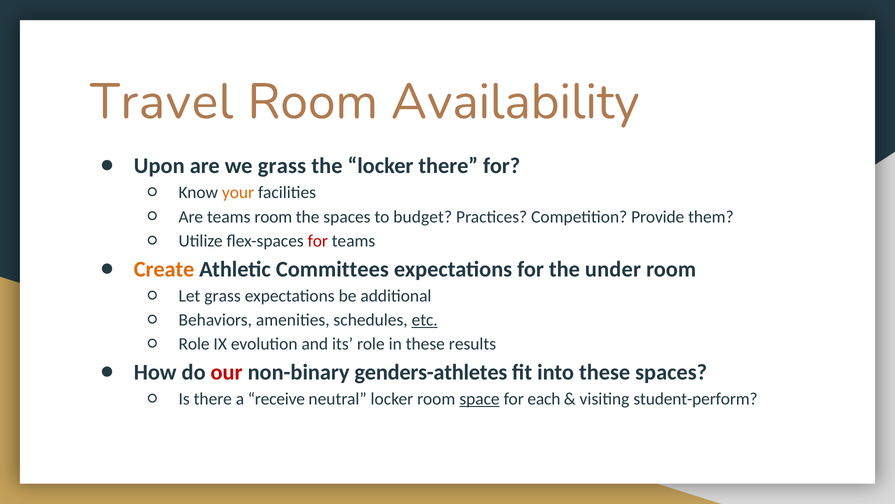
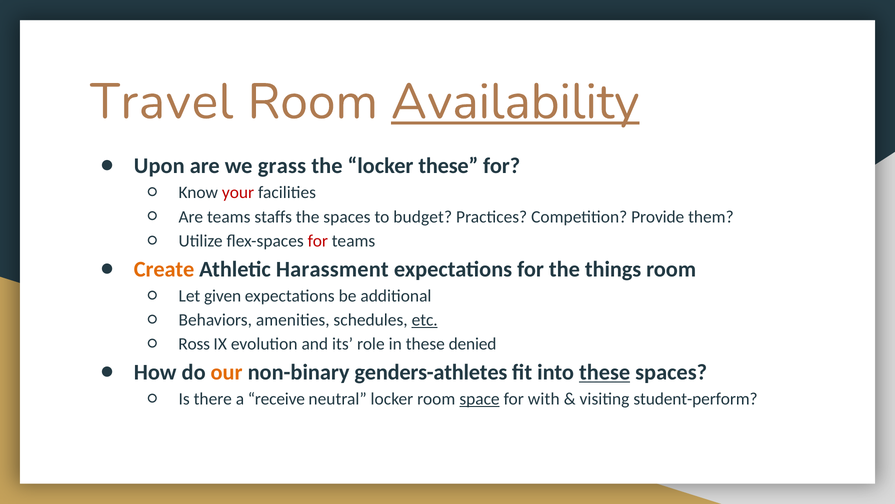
Availability underline: none -> present (515, 102)
locker there: there -> these (448, 166)
your colour: orange -> red (238, 192)
teams room: room -> staffs (273, 217)
Committees: Committees -> Harassment (332, 269)
under: under -> things (613, 269)
Let grass: grass -> given (223, 296)
Role: Role -> Ross (194, 344)
results: results -> denied (473, 344)
our colour: red -> orange (227, 372)
these underline: none -> present (605, 372)
each: each -> with (544, 399)
